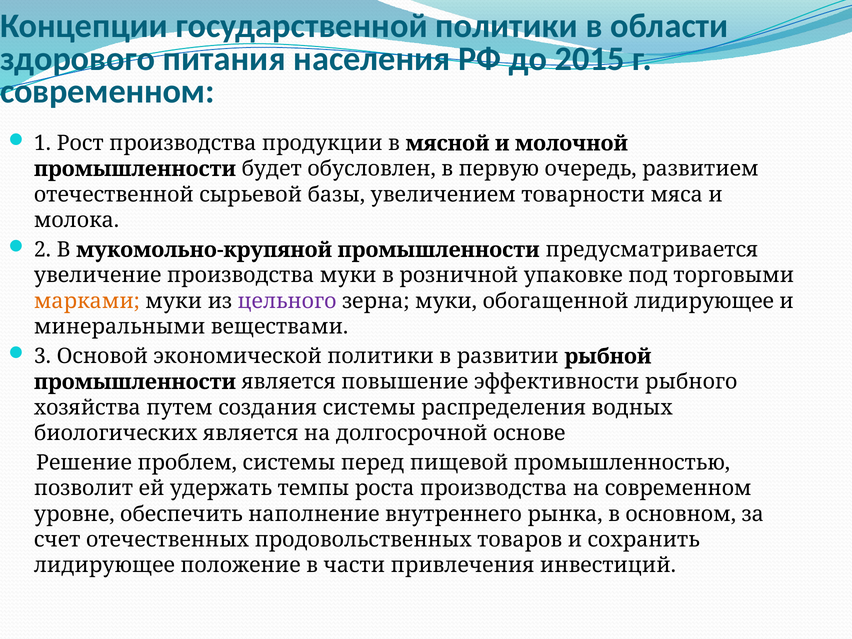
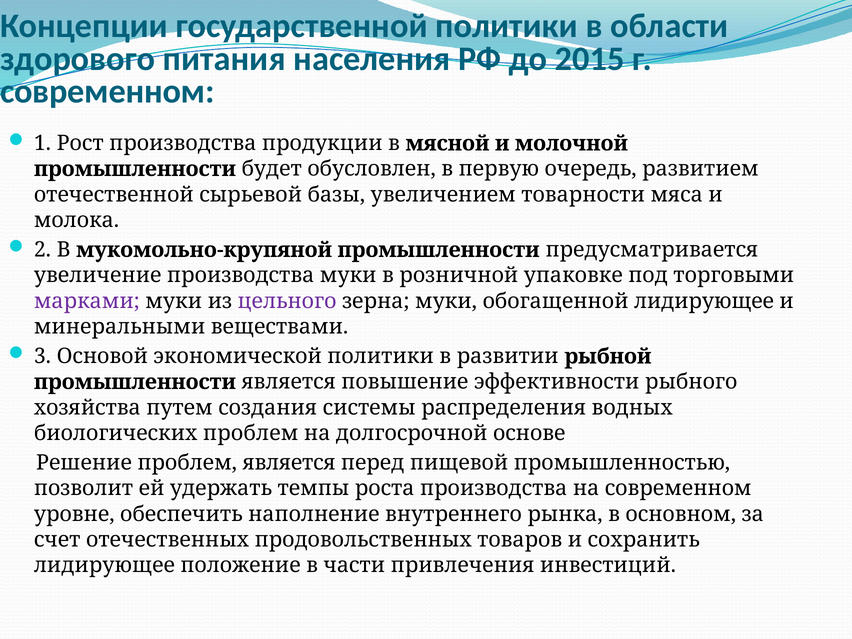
марками colour: orange -> purple (87, 301)
биологических является: является -> проблем (251, 433)
проблем системы: системы -> является (289, 463)
